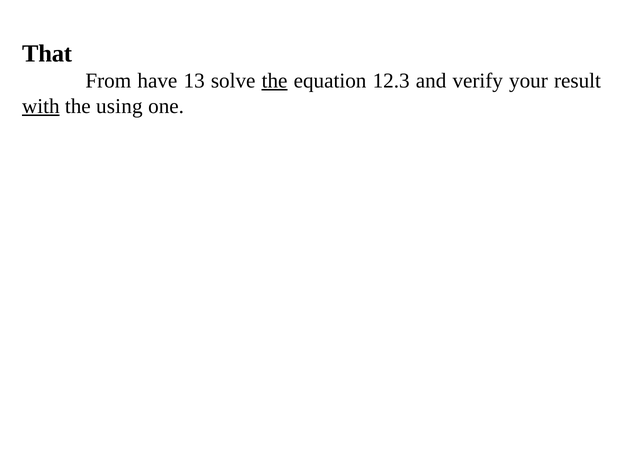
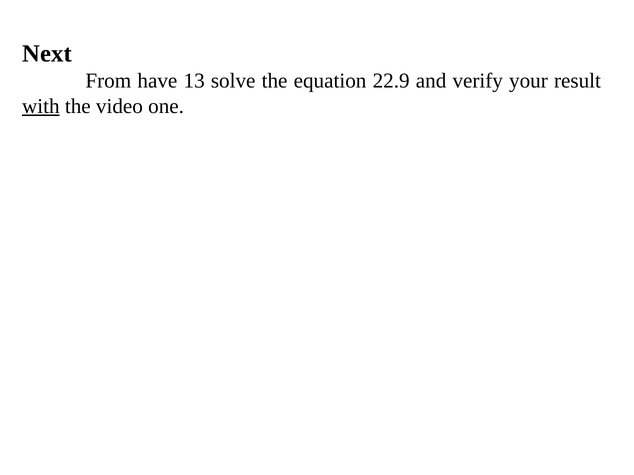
That: That -> Next (47, 54)
the underline: present -> none (275, 81)
12.3: 12.3 -> 22.9 (391, 81)
using: using -> video (119, 106)
